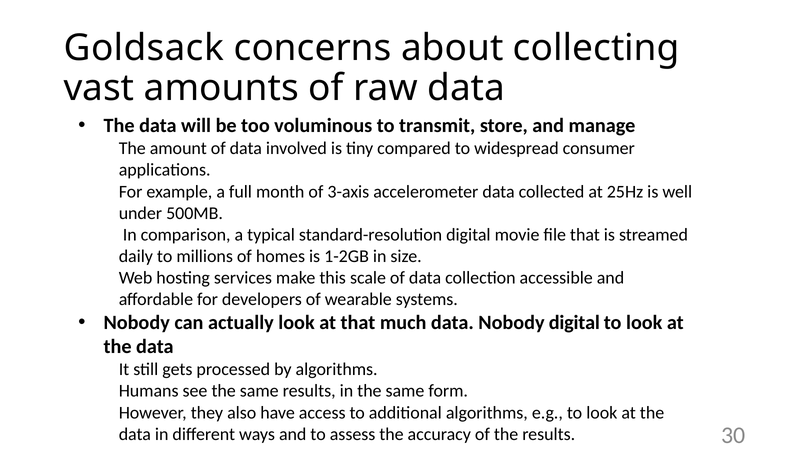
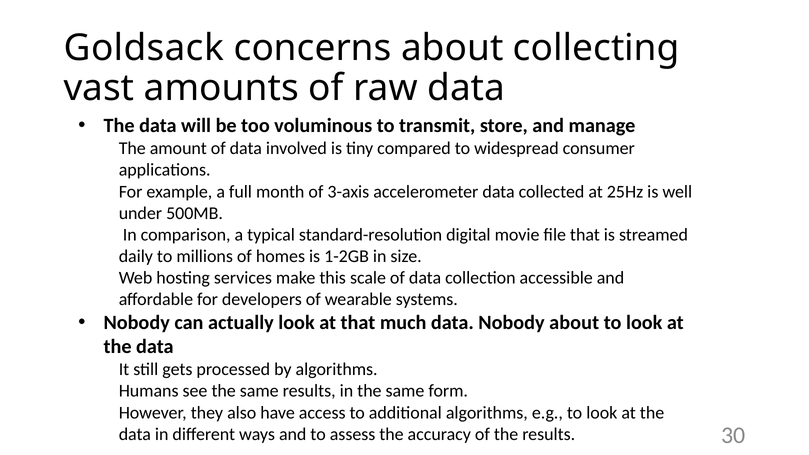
Nobody digital: digital -> about (574, 323)
